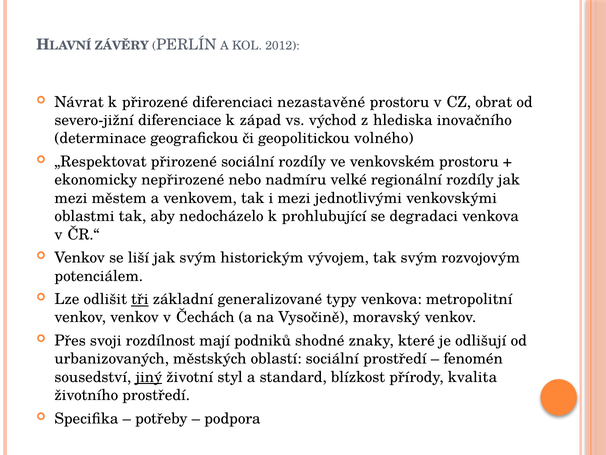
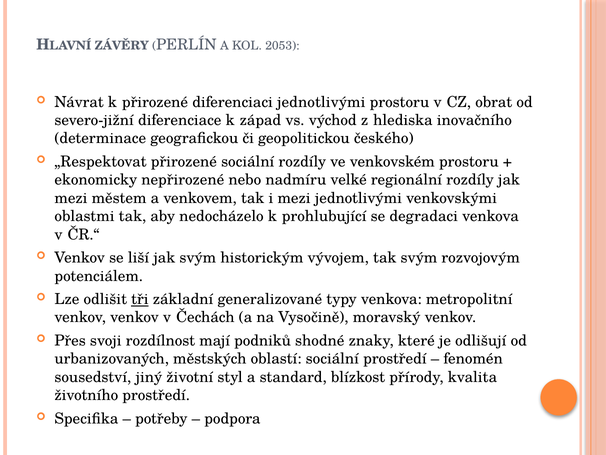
2012: 2012 -> 2053 (282, 46)
diferenciaci nezastavěné: nezastavěné -> jednotlivými (321, 102)
volného: volného -> českého (384, 138)
jiný underline: present -> none (149, 377)
